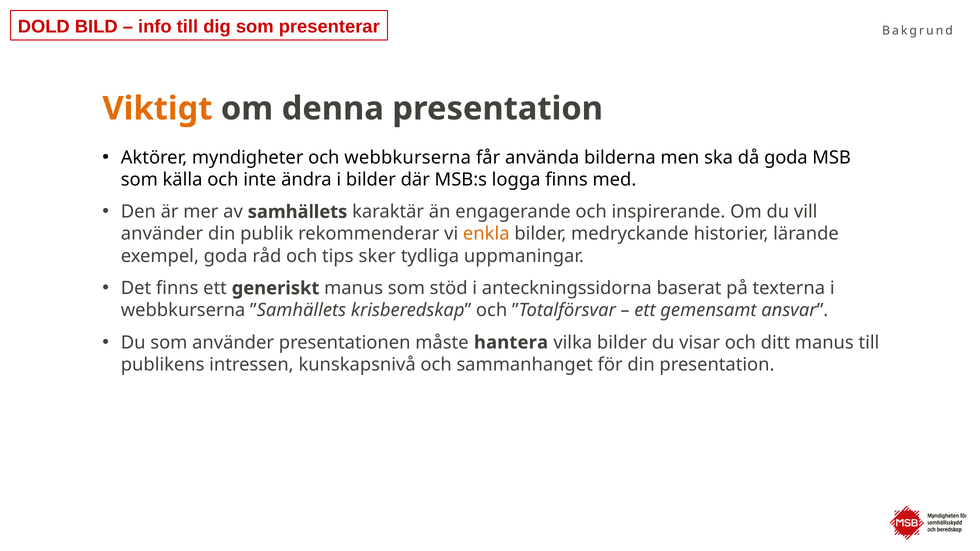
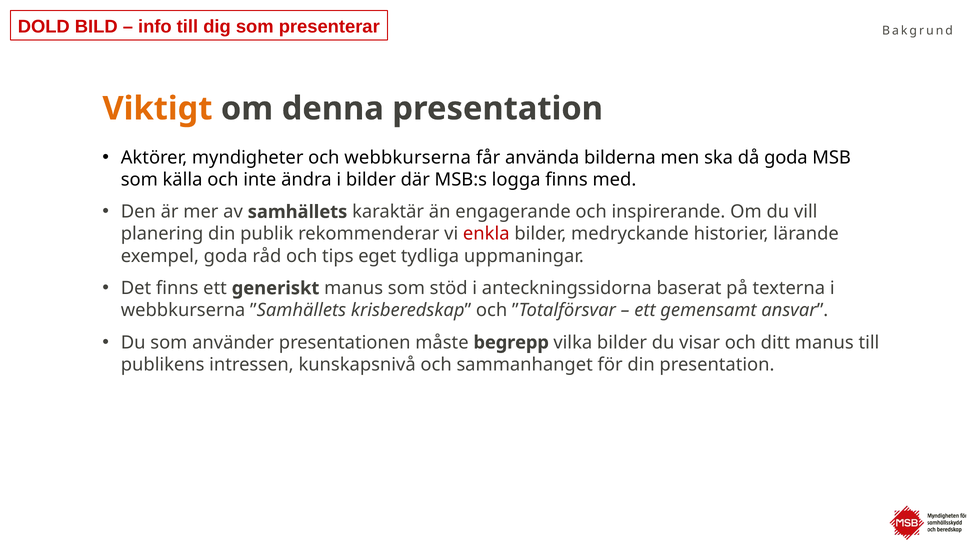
använder: använder -> planering (162, 234)
enkla colour: orange -> red (486, 234)
sker: sker -> eget (377, 256)
hantera: hantera -> begrepp (511, 343)
